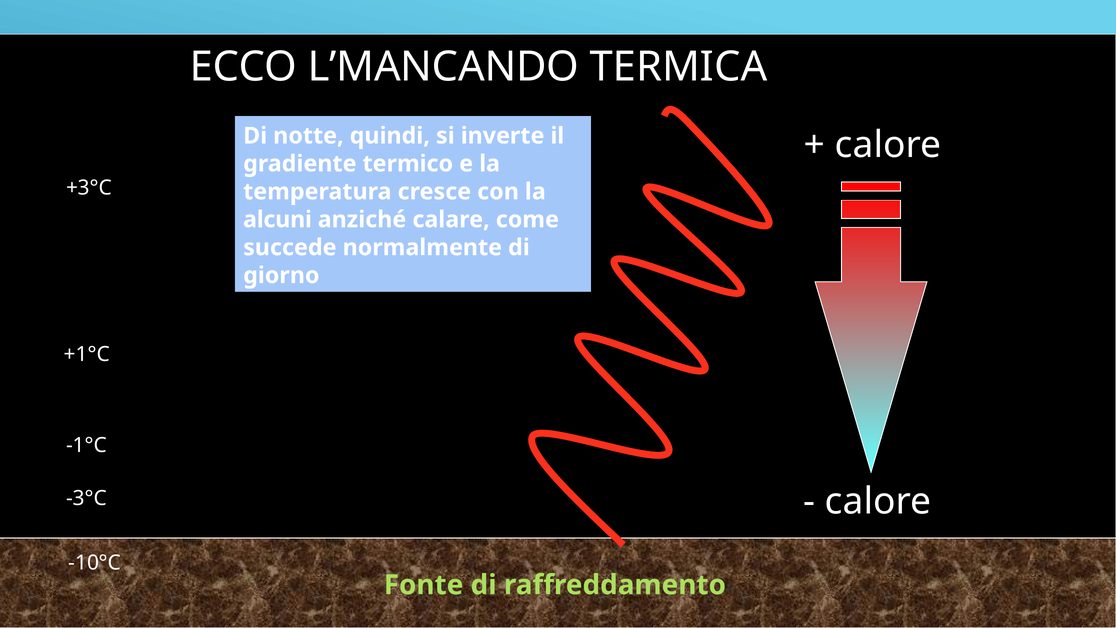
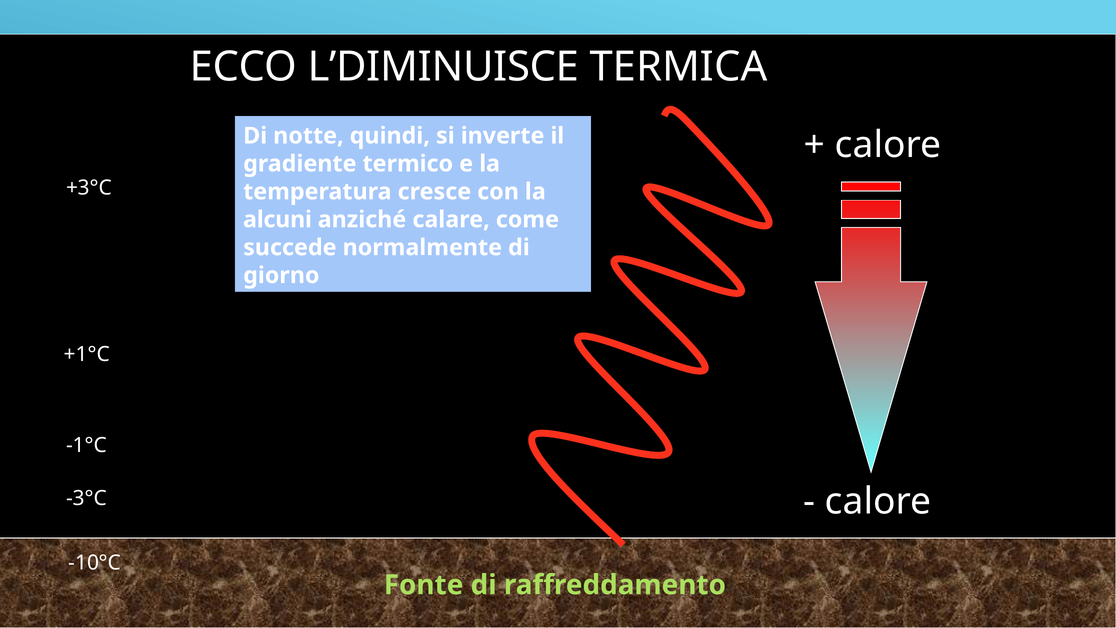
L’MANCANDO: L’MANCANDO -> L’DIMINUISCE (443, 67)
